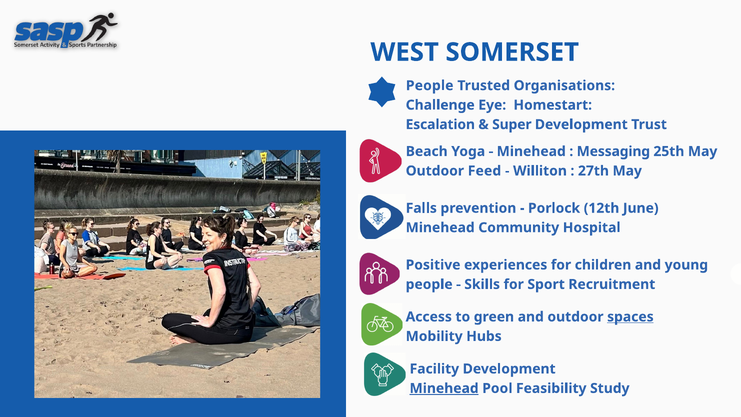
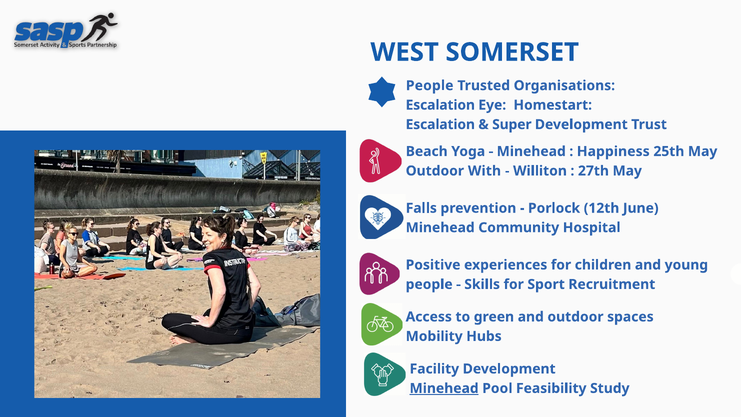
Challenge: Challenge -> Escalation (440, 105)
Messaging: Messaging -> Happiness (613, 151)
Feed: Feed -> With (484, 171)
spaces underline: present -> none (630, 317)
